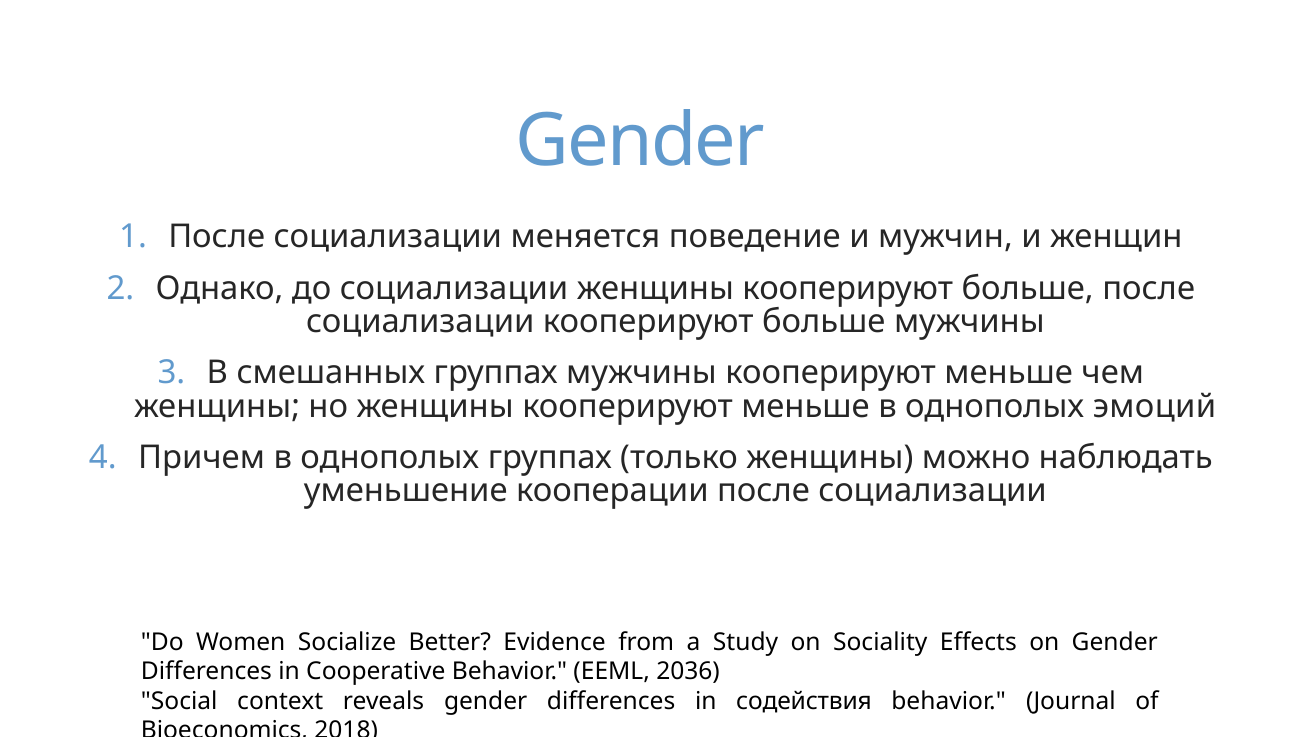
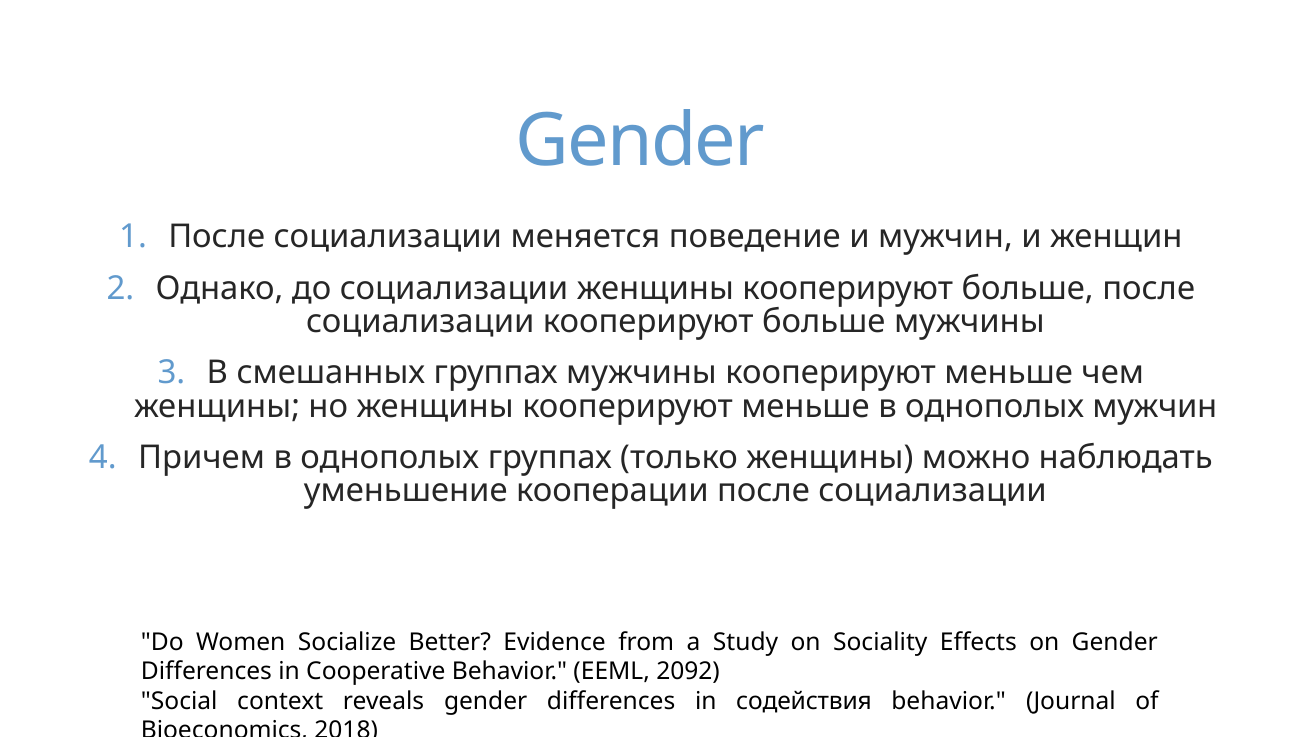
однополых эмоций: эмоций -> мужчин (1155, 406)
2036: 2036 -> 2092 (688, 672)
